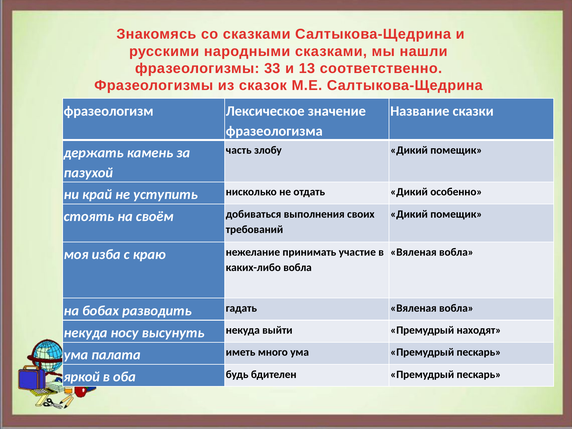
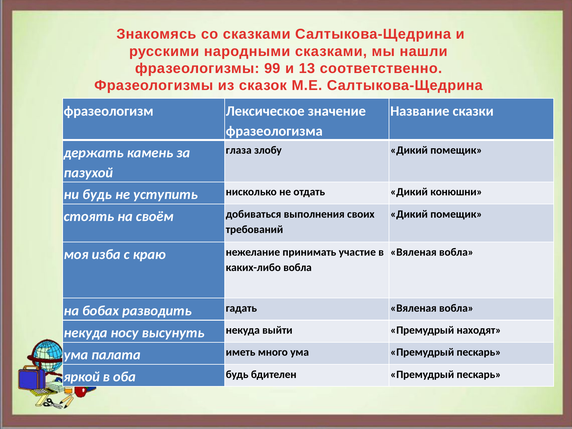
33: 33 -> 99 (272, 68)
часть: часть -> глаза (239, 150)
ни край: край -> будь (97, 195)
особенно: особенно -> конюшни (456, 192)
